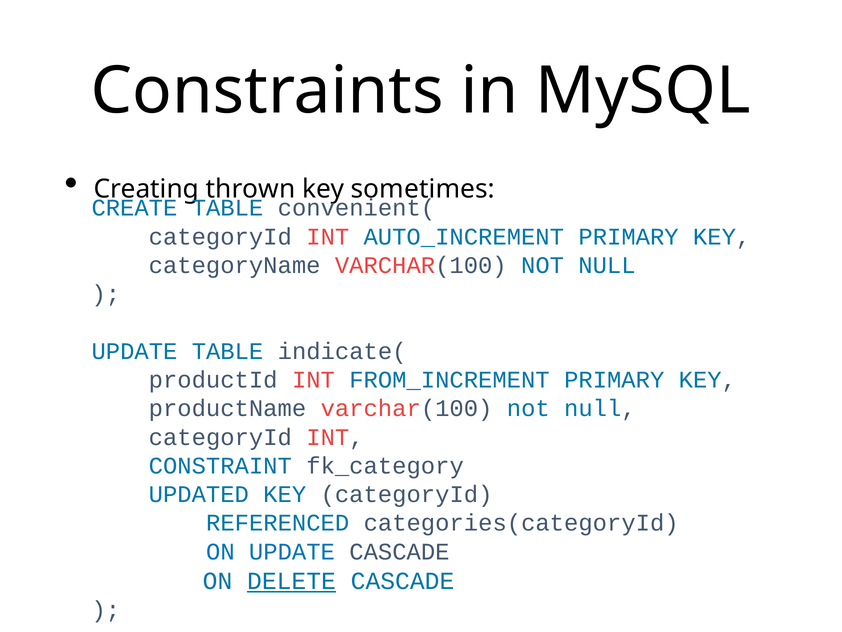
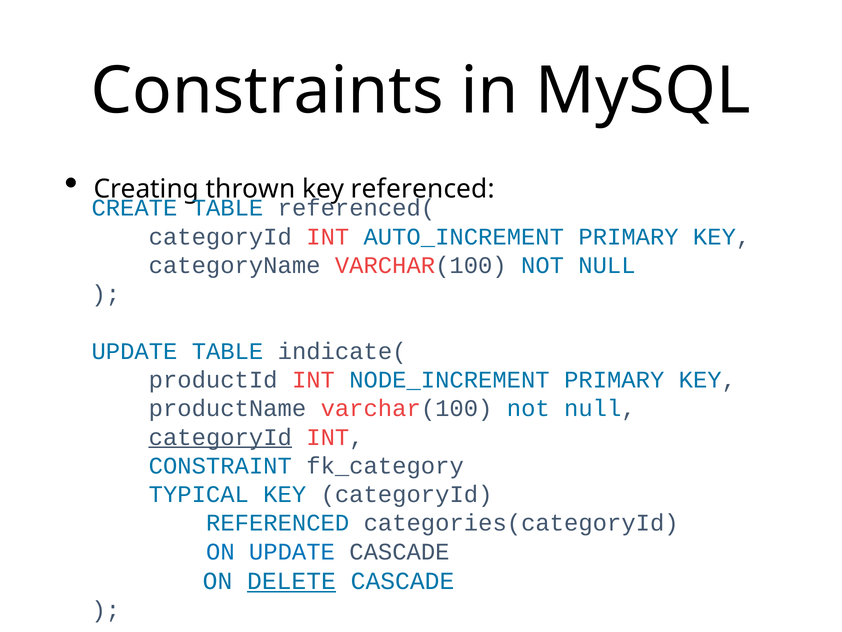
key sometimes: sometimes -> referenced (423, 189)
convenient(: convenient( -> referenced( (356, 208)
FROM_INCREMENT: FROM_INCREMENT -> NODE_INCREMENT (449, 380)
categoryId underline: none -> present (220, 437)
UPDATED: UPDATED -> TYPICAL (199, 494)
